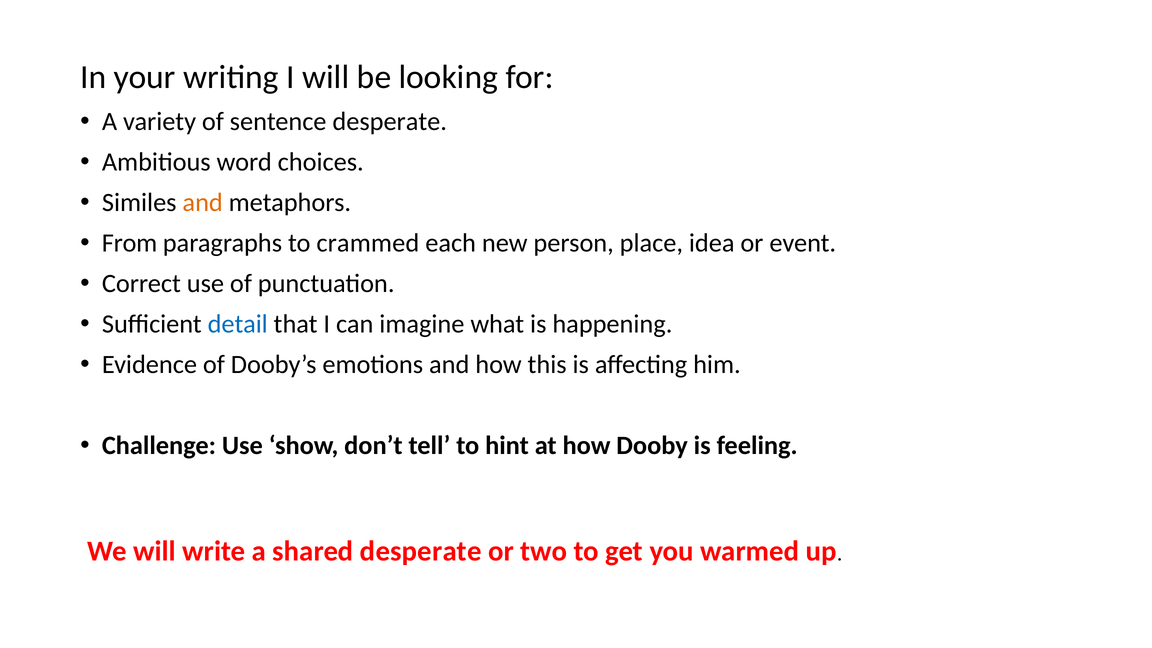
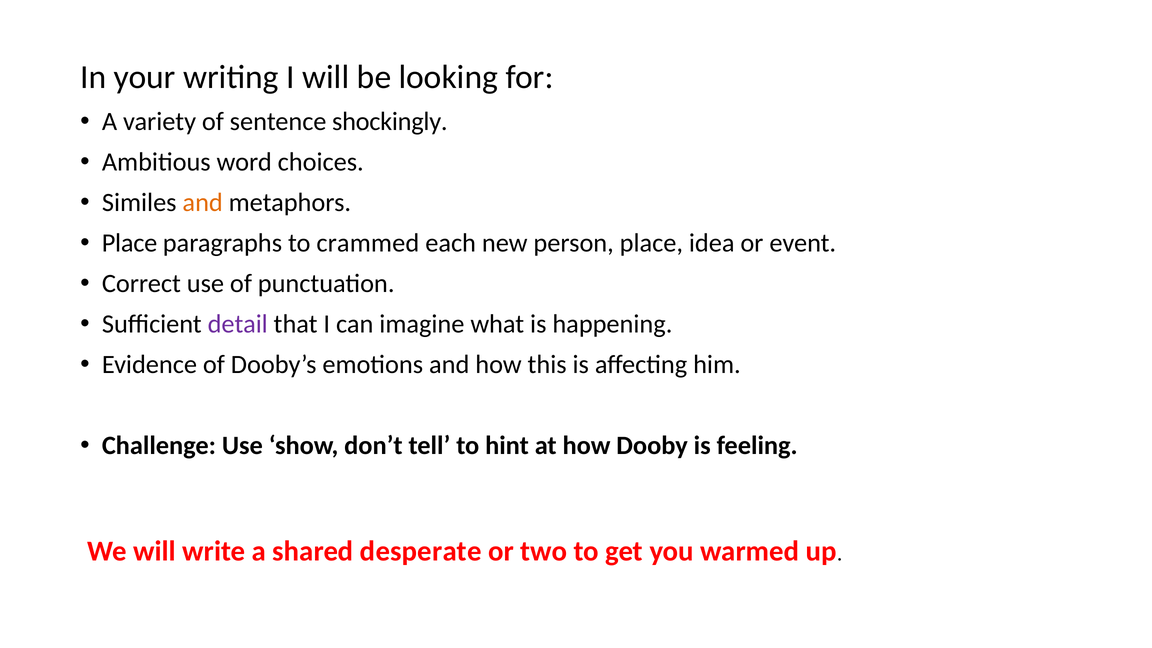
sentence desperate: desperate -> shockingly (390, 122)
From: From -> Place (130, 243)
detail colour: blue -> purple (238, 324)
